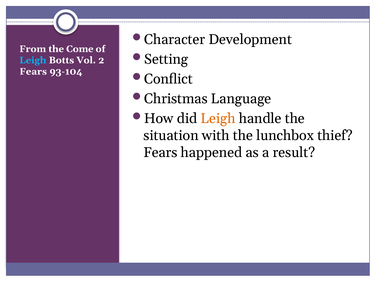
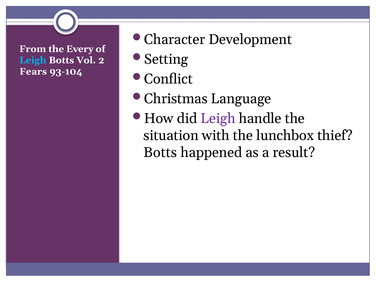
Come: Come -> Every (80, 49)
Leigh colour: orange -> purple (218, 119)
Fears: Fears -> Botts (160, 152)
